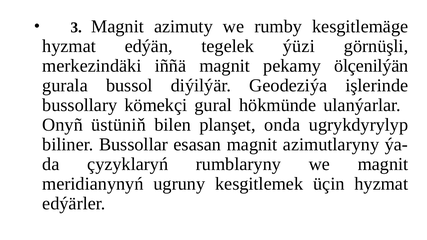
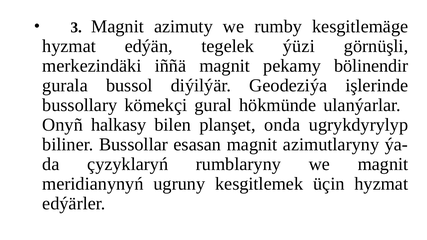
ölçenilýän: ölçenilýän -> bölinendir (371, 66)
üstüniň: üstüniň -> halkasy (119, 125)
